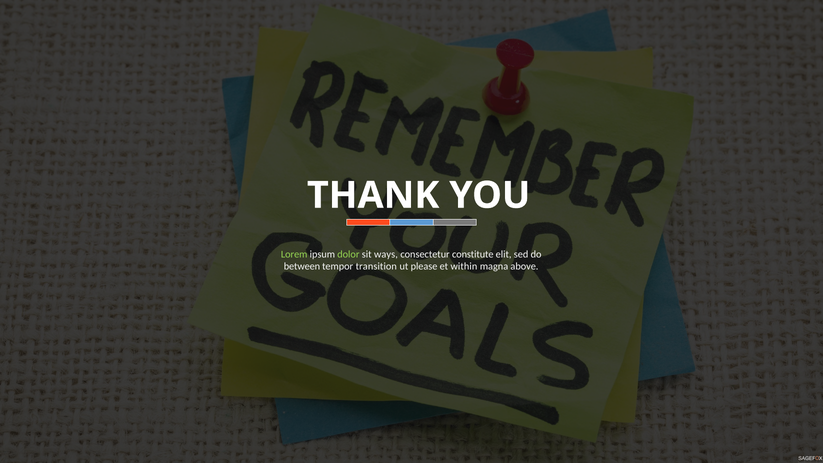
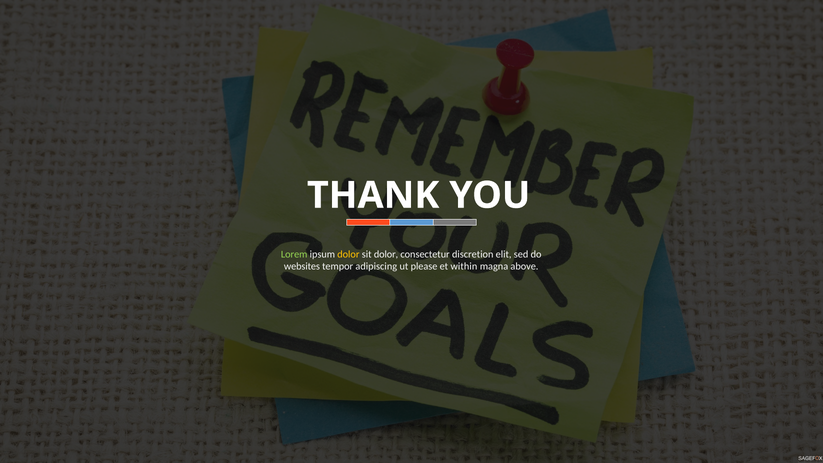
dolor colour: light green -> yellow (348, 254)
sit ways: ways -> dolor (386, 254)
constitute: constitute -> discretion (473, 254)
between: between -> websites (302, 266)
transition: transition -> adipiscing (376, 266)
